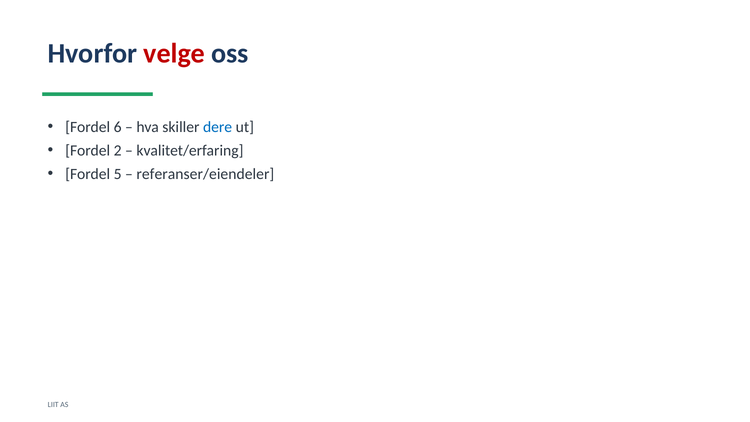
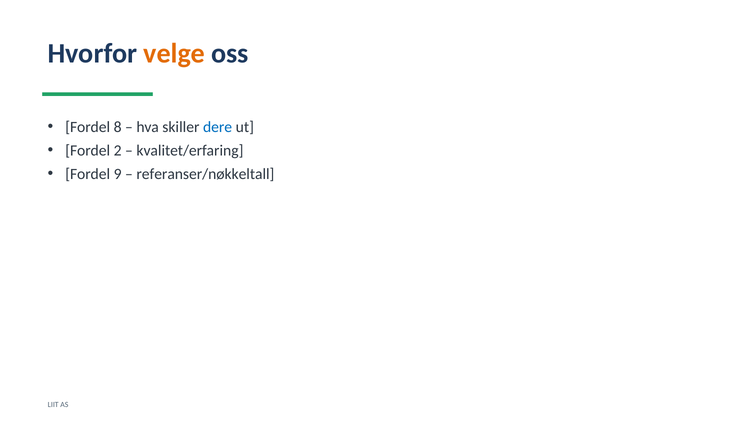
velge colour: red -> orange (174, 54)
6: 6 -> 8 (118, 127)
5: 5 -> 9 (118, 174)
referanser/eiendeler: referanser/eiendeler -> referanser/nøkkeltall (205, 174)
